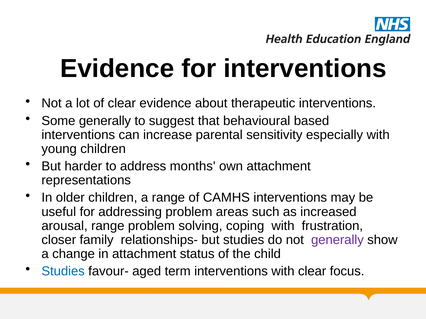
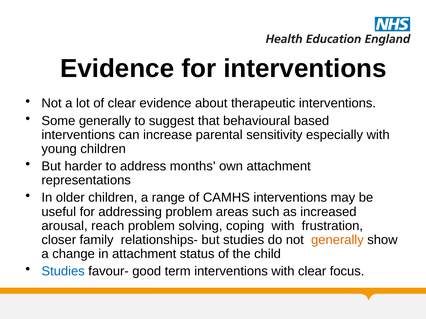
arousal range: range -> reach (108, 226)
generally colour: purple -> orange (337, 240)
aged: aged -> good (147, 272)
